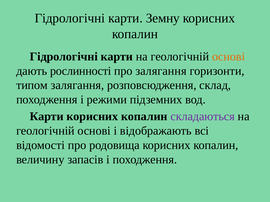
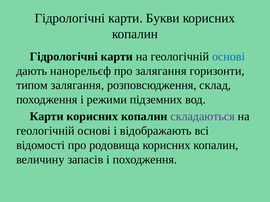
Земну: Земну -> Букви (163, 18)
основі colour: orange -> blue (229, 57)
рослинності: рослинності -> нанорельєф (81, 71)
